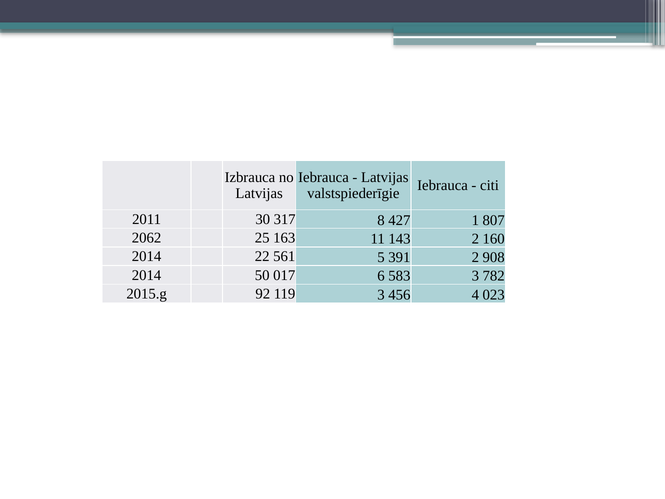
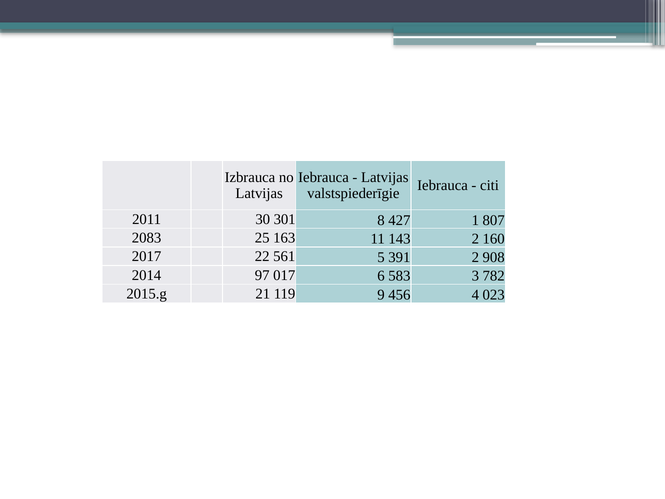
317: 317 -> 301 (285, 219)
2062: 2062 -> 2083 (147, 238)
2014: 2014 -> 2017 (147, 256)
50: 50 -> 97 (262, 275)
92: 92 -> 21 (263, 294)
119 3: 3 -> 9 (381, 295)
